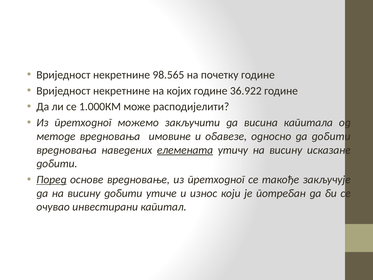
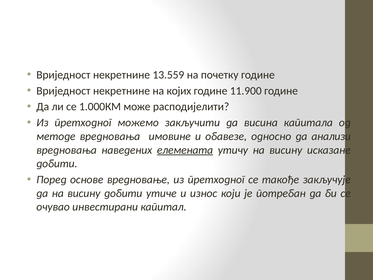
98.565: 98.565 -> 13.559 (168, 75)
36.922: 36.922 -> 11.900 (246, 91)
да добити: добити -> анализи (331, 136)
Поред underline: present -> none (51, 179)
